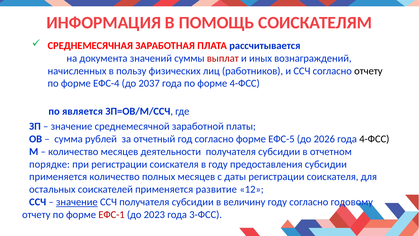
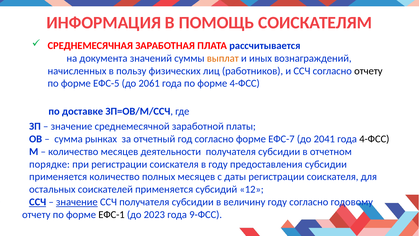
выплат colour: red -> orange (223, 58)
ЕФС-4: ЕФС-4 -> ЕФС-5 (106, 83)
2037: 2037 -> 2061 (149, 83)
является: является -> доставке (83, 111)
рублей: рублей -> рынках (101, 139)
ЕФС-5: ЕФС-5 -> ЕФС-7 (281, 139)
2026: 2026 -> 2041 (324, 139)
развитие: развитие -> субсидий (216, 189)
ССЧ underline: none -> present (38, 202)
ЕФС-1 colour: red -> black (111, 214)
3-ФСС: 3-ФСС -> 9-ФСС (206, 214)
